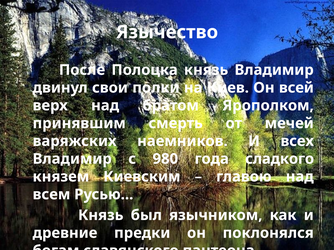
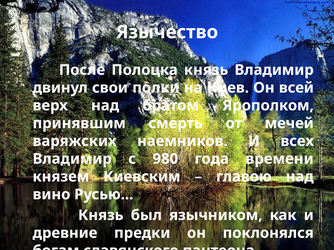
сладкого: сладкого -> времени (280, 159)
всем: всем -> вино (51, 195)
